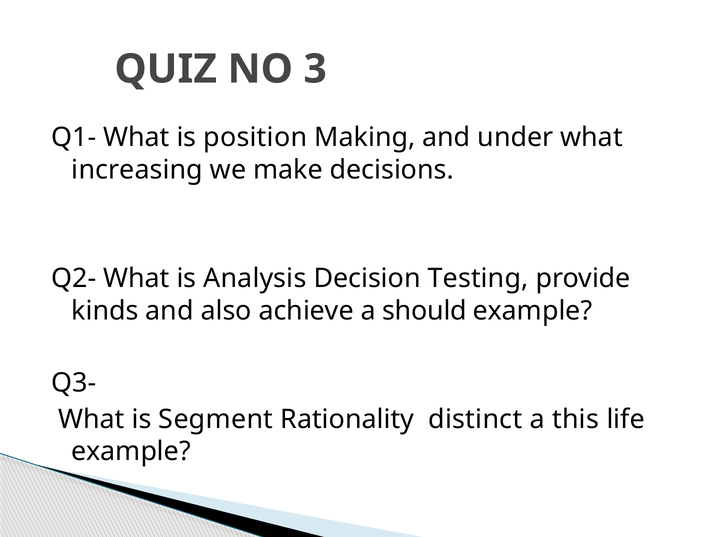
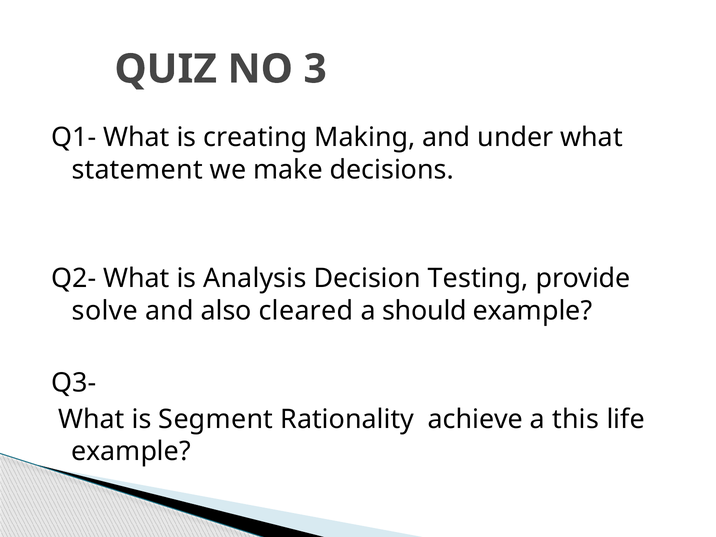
position: position -> creating (255, 138)
increasing: increasing -> statement (137, 170)
kinds: kinds -> solve (105, 311)
achieve: achieve -> cleared (306, 311)
distinct: distinct -> achieve (475, 419)
